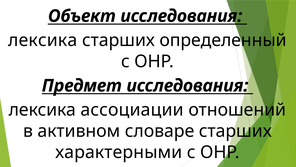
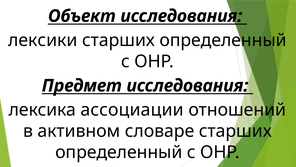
лексика: лексика -> лексики (43, 40)
характерными: характерными -> определенный (119, 152)
